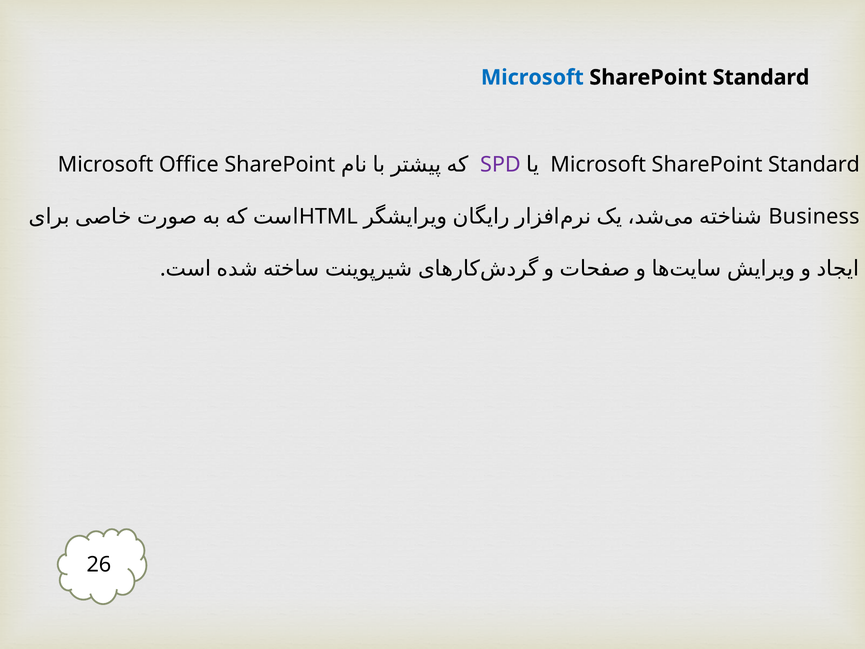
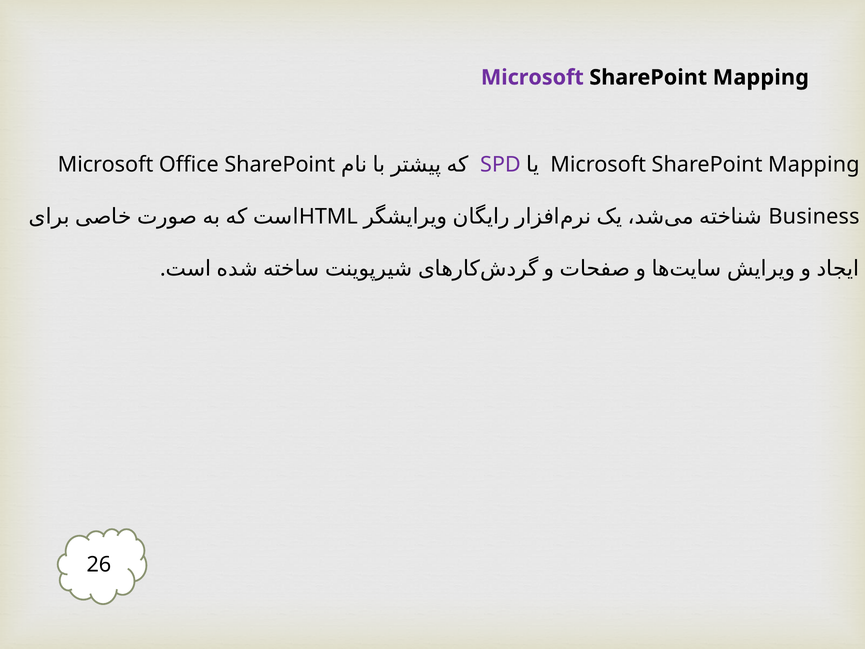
Microsoft colour: blue -> purple (532, 77)
Standard: Standard -> Mapping (761, 77)
Standard: Standard -> Mapping (814, 165)
